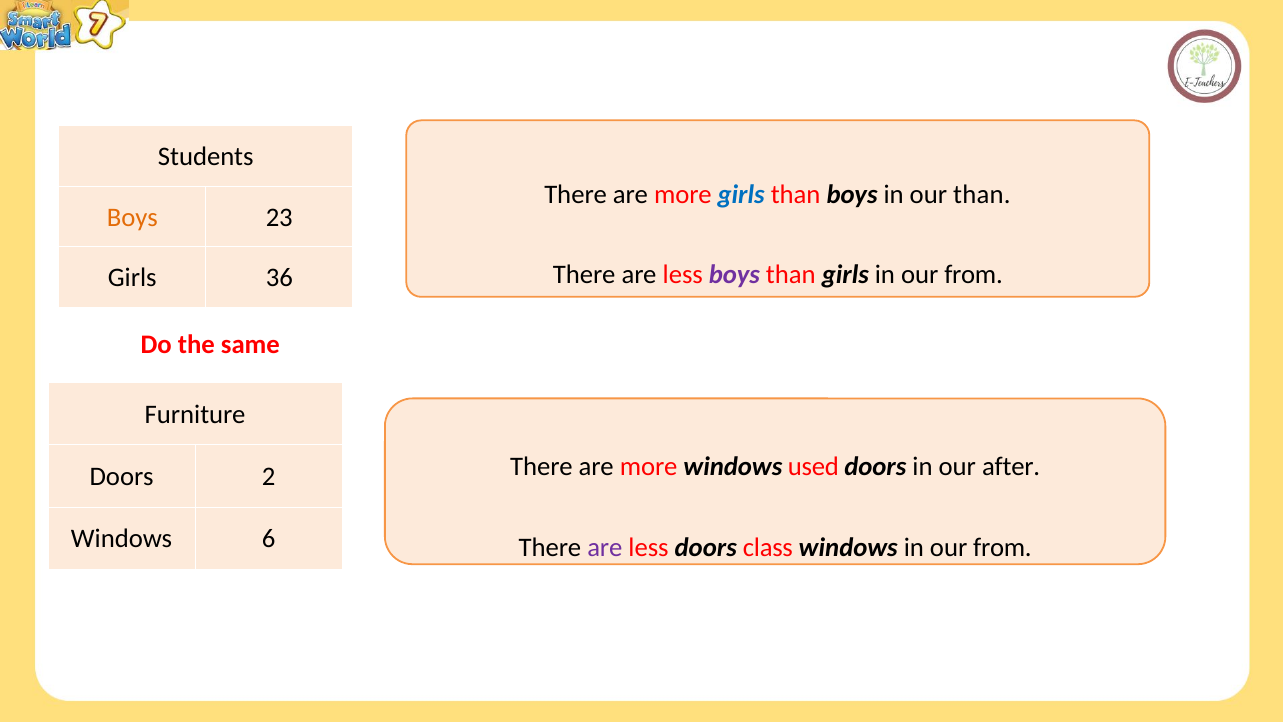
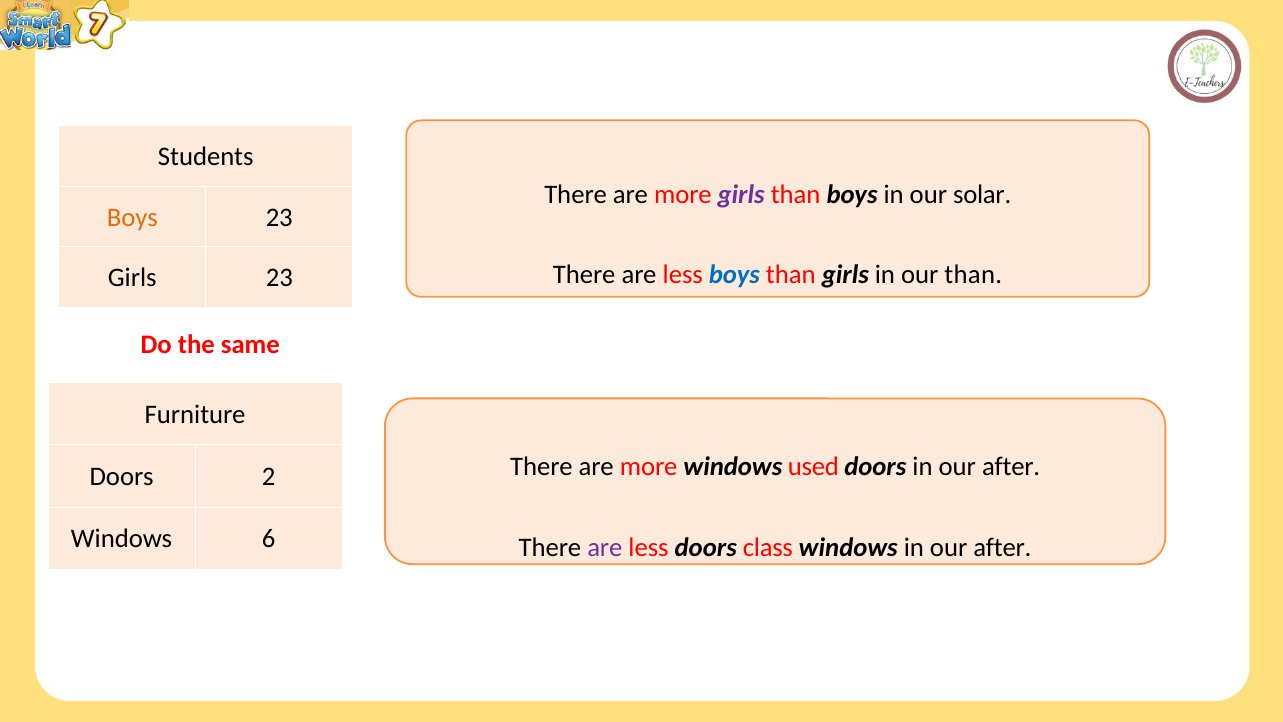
girls colour: blue -> purple (741, 194)
our than: than -> solar (982, 194)
boys colour: purple -> blue (734, 275)
girls in our from: from -> than (973, 275)
Girls 36: 36 -> 23 (279, 278)
windows in our from: from -> after (1002, 547)
